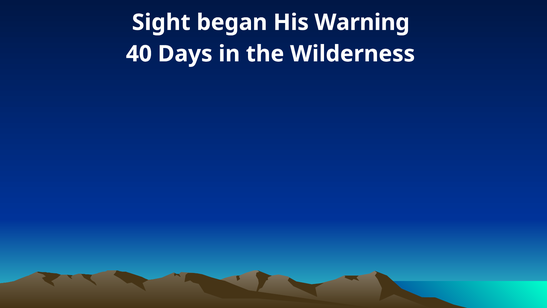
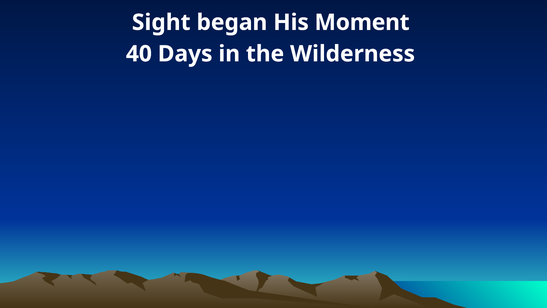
Warning: Warning -> Moment (362, 22)
